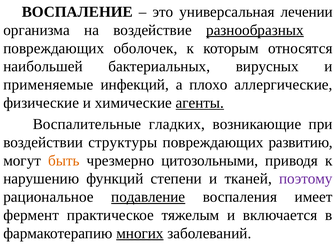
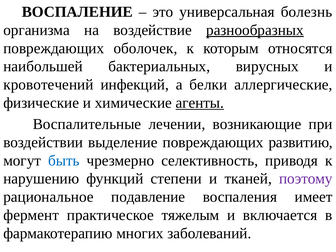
лечении: лечении -> болезнь (307, 12)
применяемые: применяемые -> кровотечений (48, 85)
плохо: плохо -> белки (208, 85)
гладких: гладких -> лечении (177, 124)
структуры: структуры -> выделение (123, 142)
быть colour: orange -> blue (64, 160)
цитозольными: цитозольными -> селективность (210, 160)
подавление underline: present -> none (148, 197)
многих underline: present -> none (140, 233)
